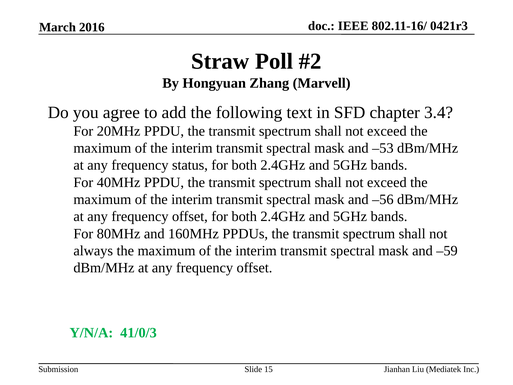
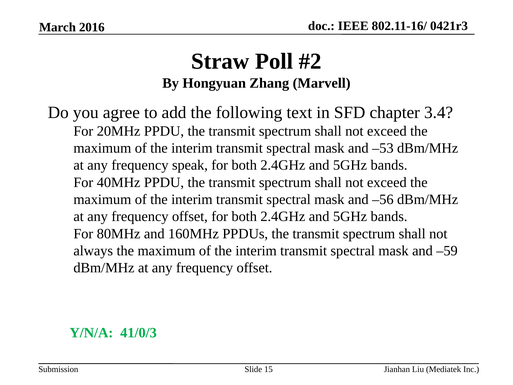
status: status -> speak (190, 165)
